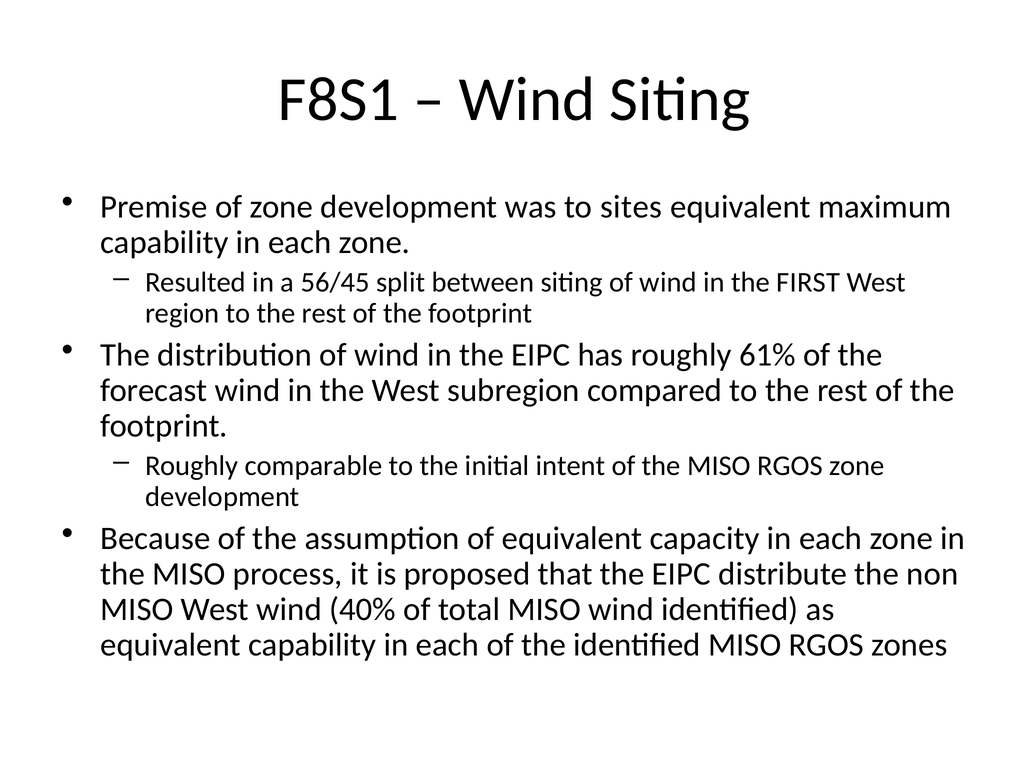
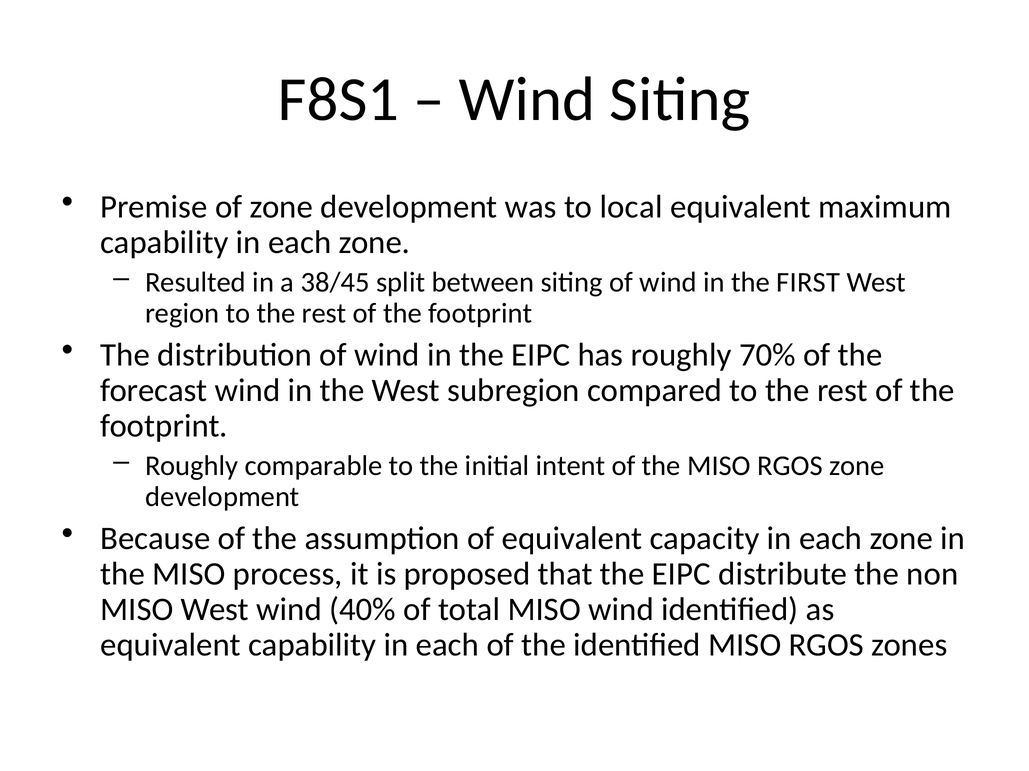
sites: sites -> local (631, 207)
56/45: 56/45 -> 38/45 (335, 283)
61%: 61% -> 70% (767, 355)
